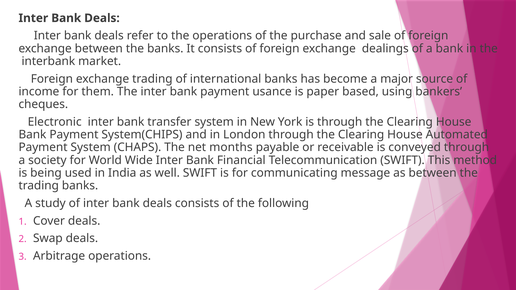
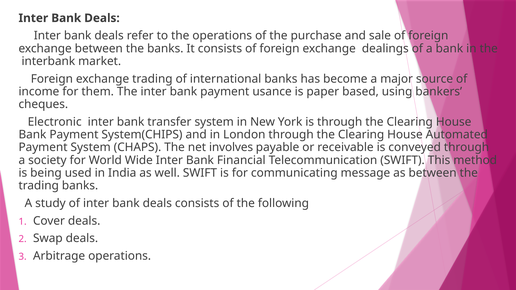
months: months -> involves (231, 148)
